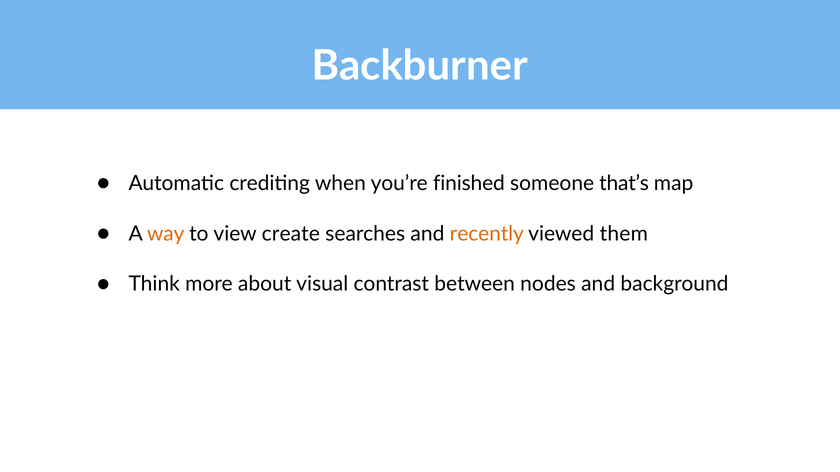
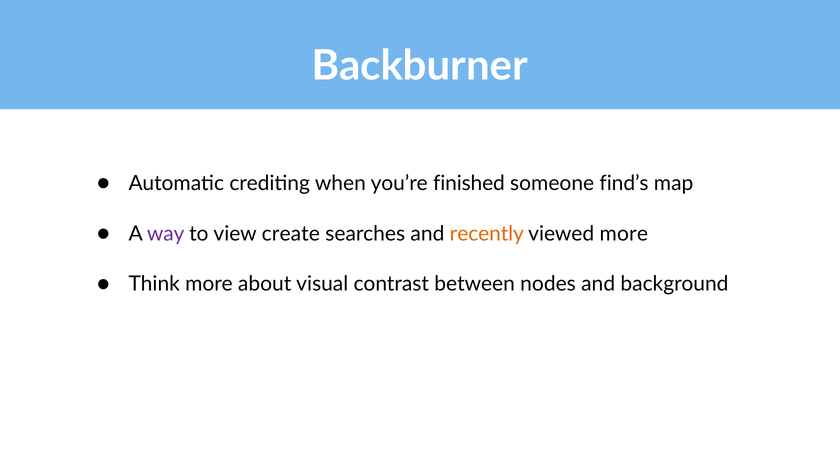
that’s: that’s -> find’s (624, 184)
way colour: orange -> purple (166, 234)
viewed them: them -> more (624, 234)
